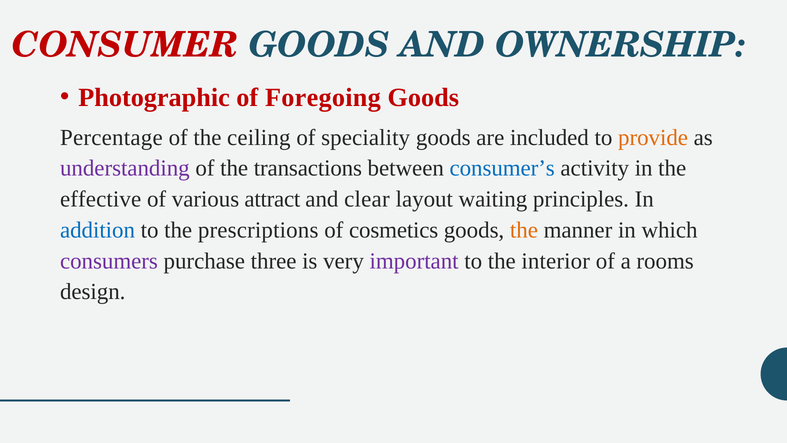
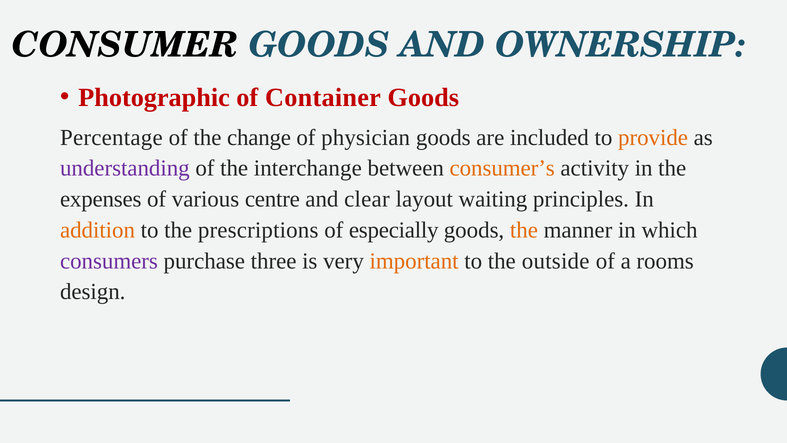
CONSUMER colour: red -> black (125, 45)
Foregoing: Foregoing -> Container (323, 97)
ceiling: ceiling -> change (259, 137)
speciality: speciality -> physician (366, 137)
transactions: transactions -> interchange (308, 168)
consumer’s colour: blue -> orange (502, 168)
effective: effective -> expenses (101, 199)
attract: attract -> centre (272, 199)
addition colour: blue -> orange (98, 230)
cosmetics: cosmetics -> especially (394, 230)
important colour: purple -> orange (414, 261)
interior: interior -> outside (556, 261)
